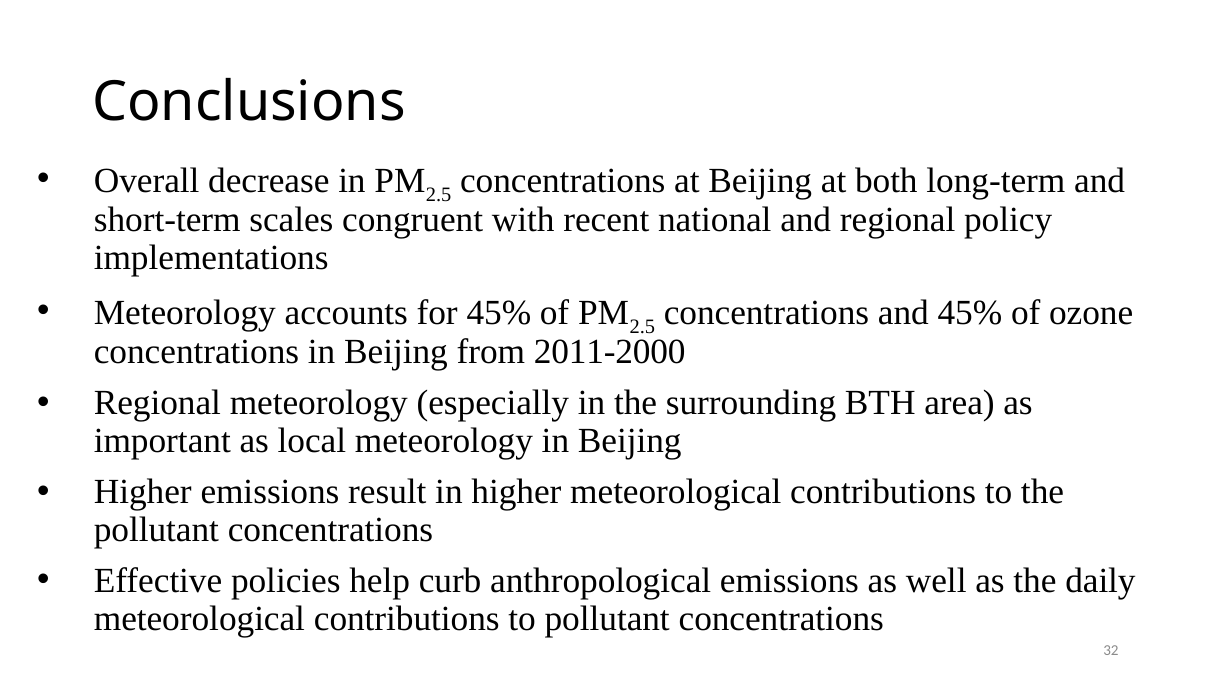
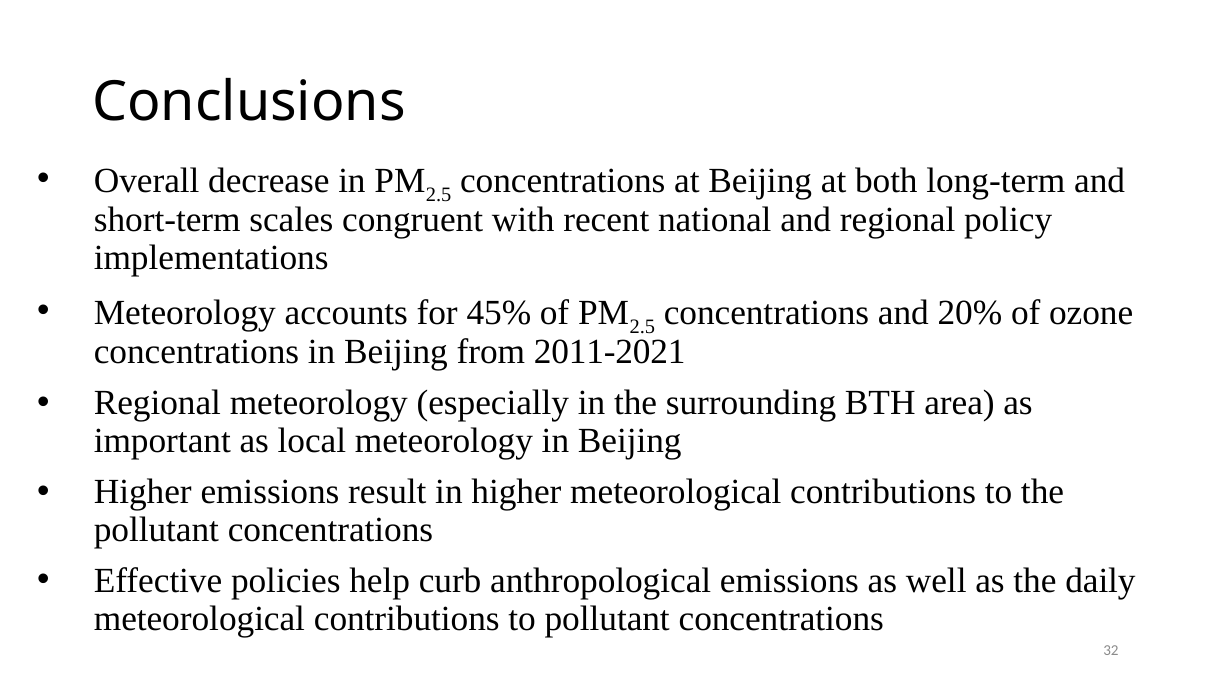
and 45%: 45% -> 20% (970, 313)
2011-2000: 2011-2000 -> 2011-2021 (610, 352)
